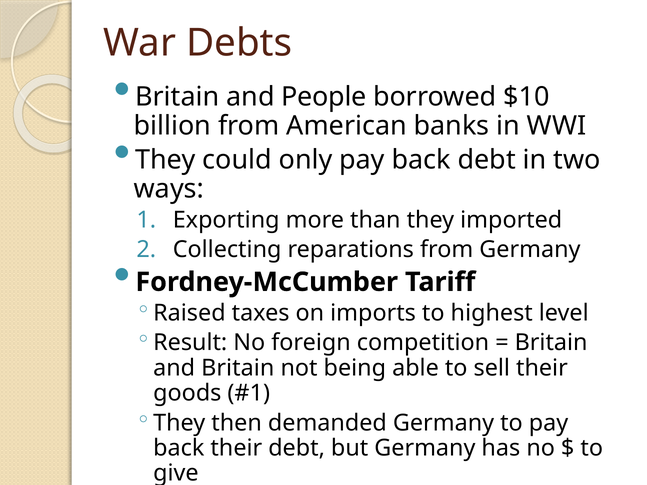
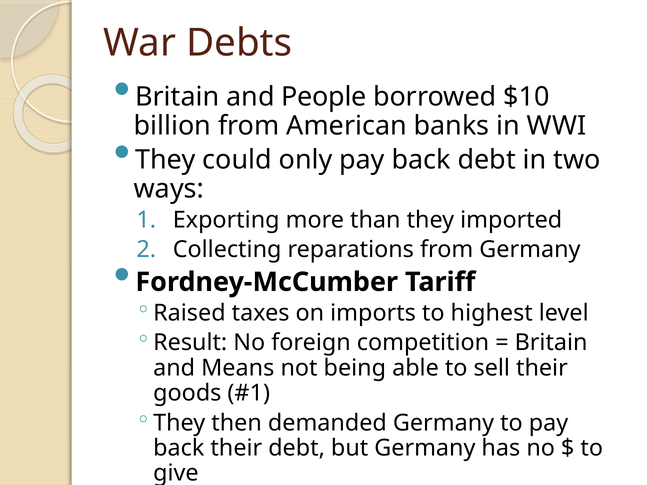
and Britain: Britain -> Means (238, 368)
